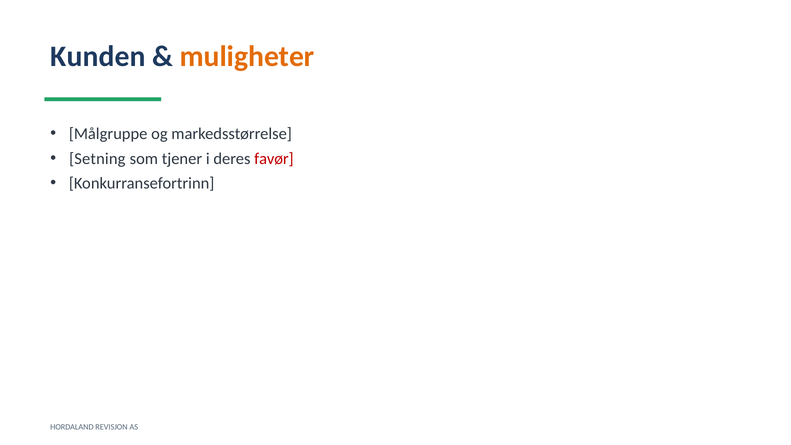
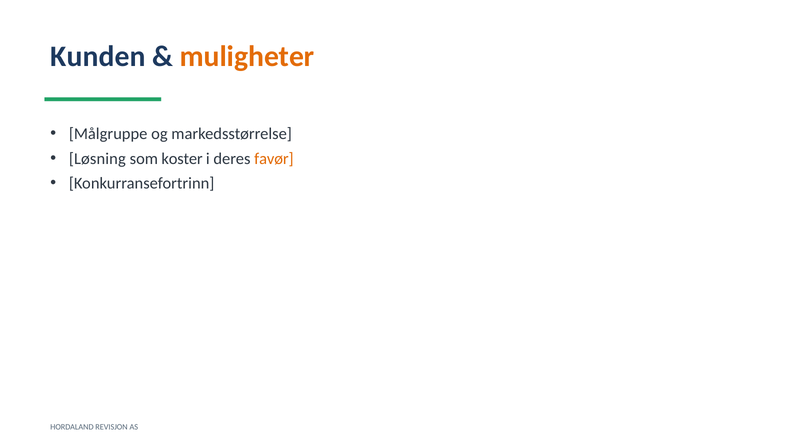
Setning: Setning -> Løsning (97, 159)
tjener: tjener -> koster (182, 159)
favør colour: red -> orange (274, 159)
